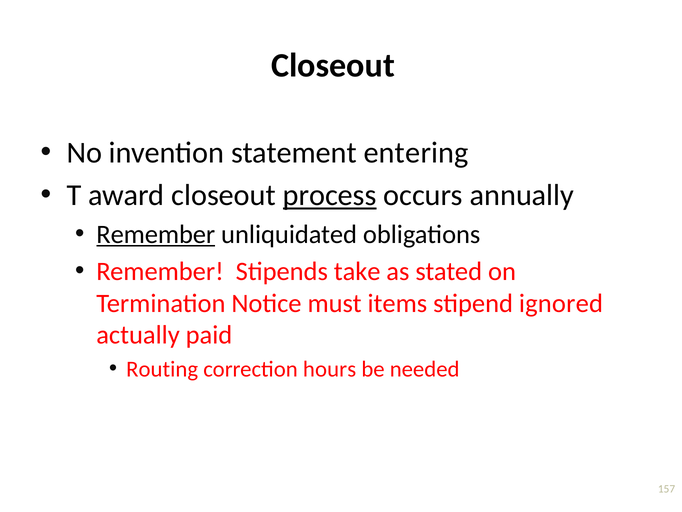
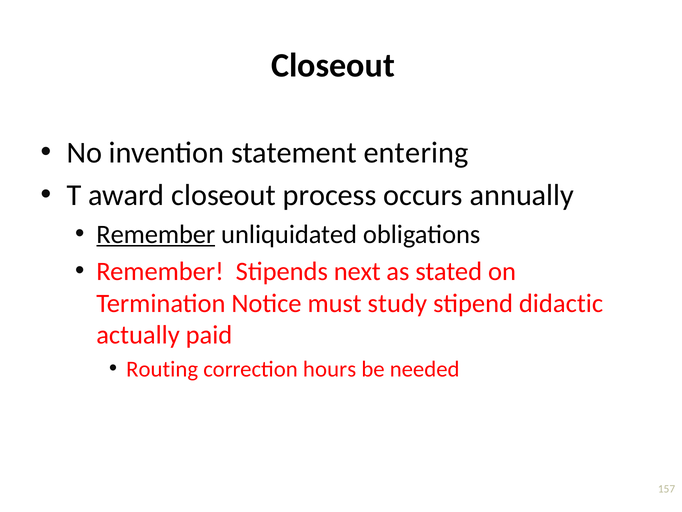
process underline: present -> none (330, 195)
take: take -> next (357, 271)
items: items -> study (397, 303)
ignored: ignored -> didactic (561, 303)
